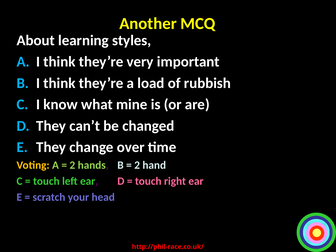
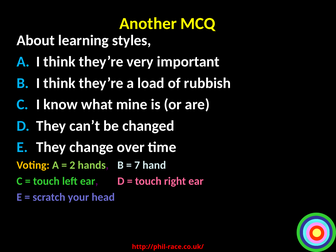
2: 2 -> 7 (137, 165)
